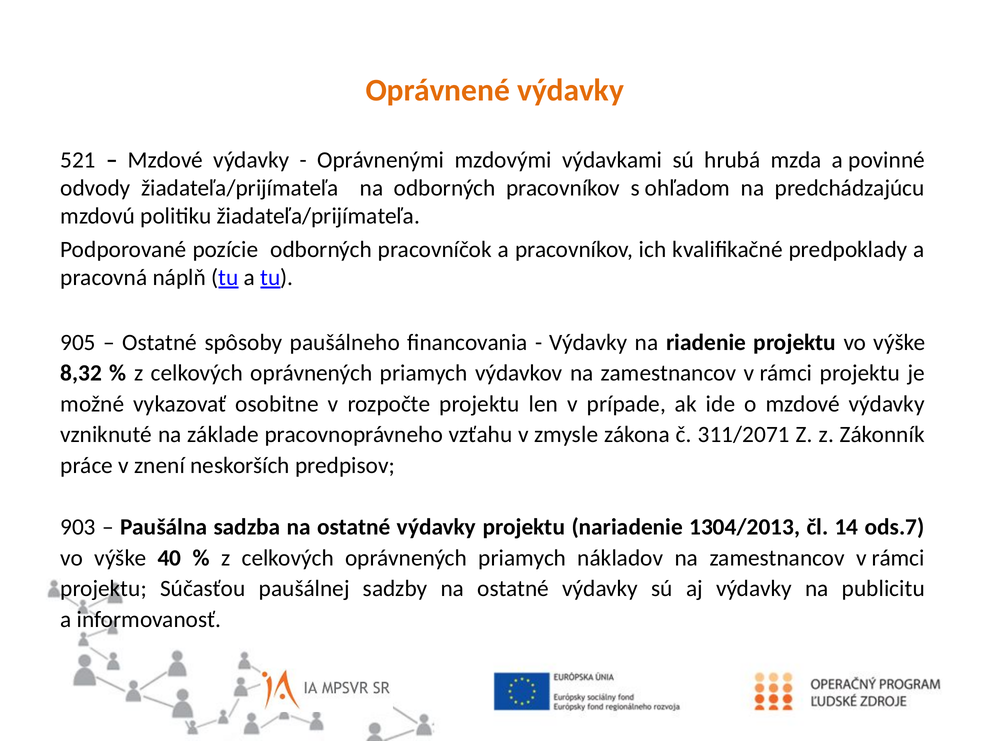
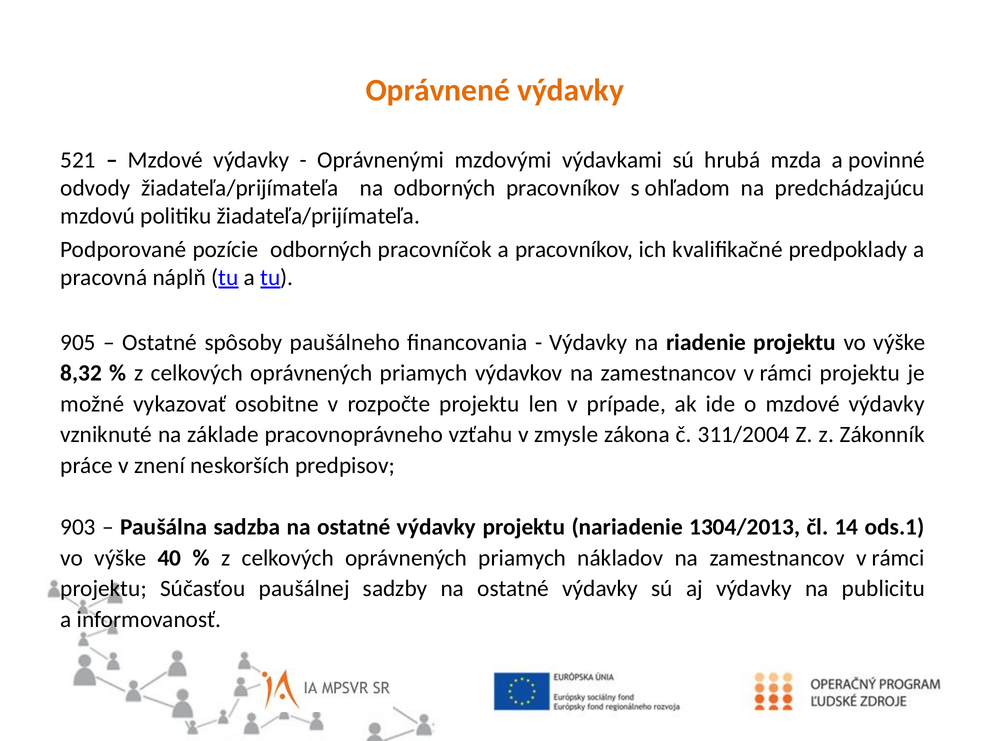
311/2071: 311/2071 -> 311/2004 (744, 435)
ods.7: ods.7 -> ods.1 (895, 527)
